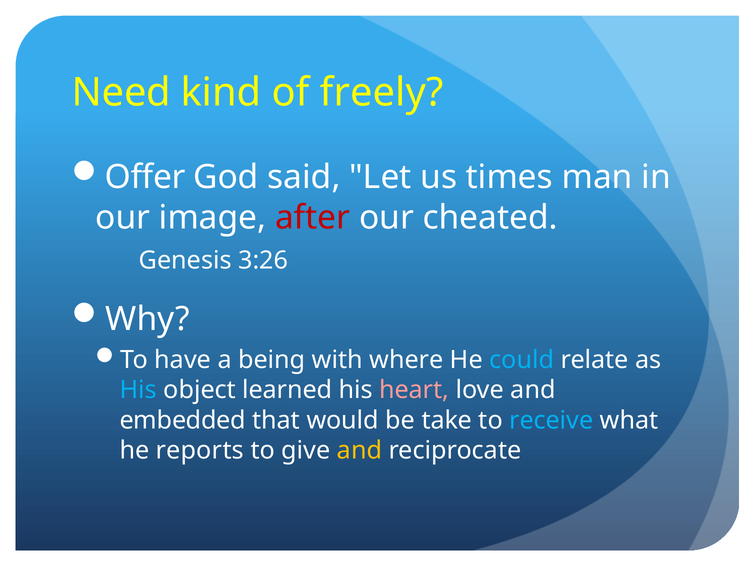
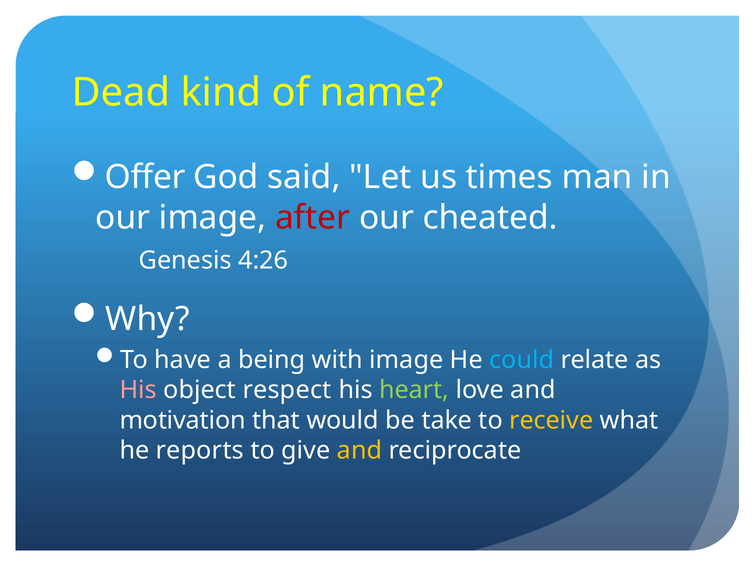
Need: Need -> Dead (121, 93)
freely: freely -> name (382, 93)
3:26: 3:26 -> 4:26 (263, 261)
with where: where -> image (406, 360)
His colour: light blue -> pink (138, 390)
learned: learned -> respect (287, 390)
heart colour: pink -> light green (414, 390)
embedded: embedded -> motivation (183, 421)
receive colour: light blue -> yellow (551, 421)
